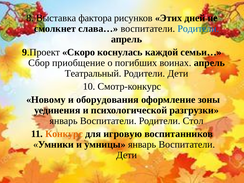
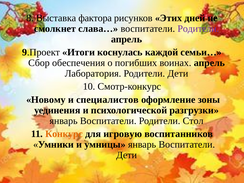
Родители colour: blue -> purple (198, 29)
Скоро: Скоро -> Итоги (79, 52)
приобщение: приобщение -> обеспечения (79, 63)
Театральный: Театральный -> Лаборатория (93, 73)
оборудования: оборудования -> специалистов (107, 100)
